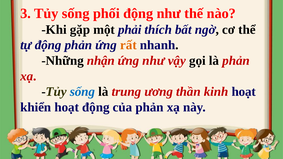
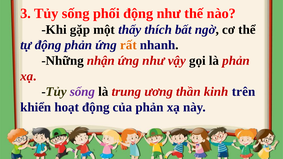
phải: phải -> thấy (130, 30)
sống colour: blue -> purple (82, 92)
kinh hoạt: hoạt -> trên (244, 92)
